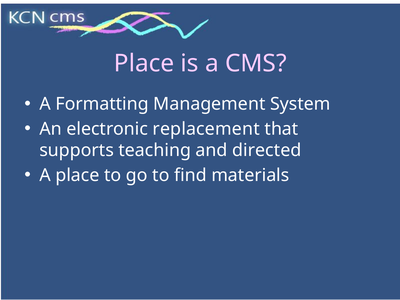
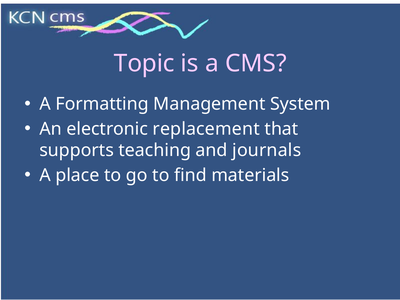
Place: Place -> Topic (144, 63)
directed: directed -> journals (267, 150)
